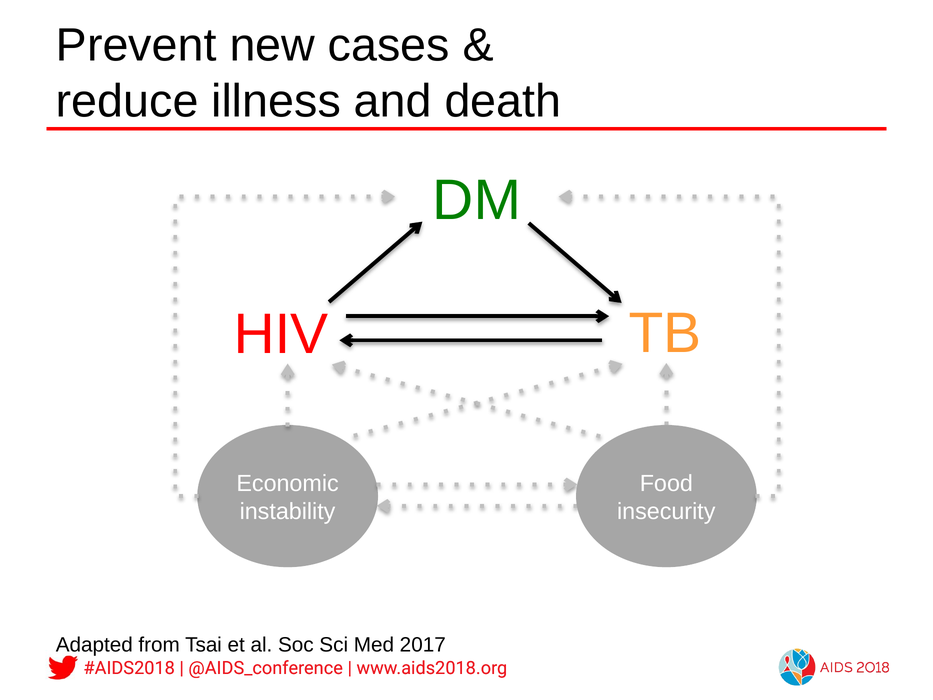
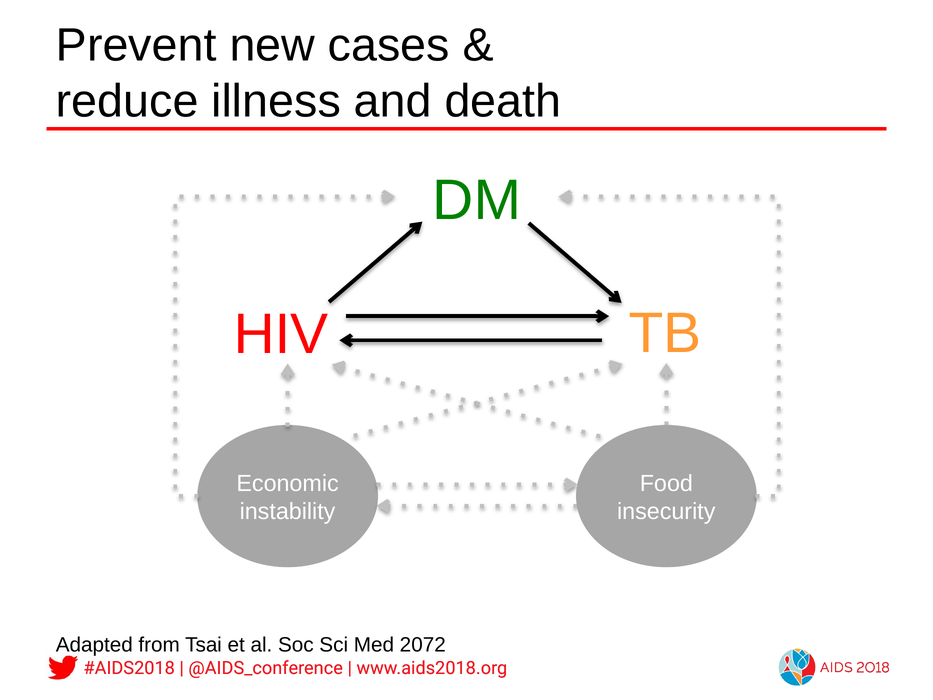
2017: 2017 -> 2072 (423, 645)
